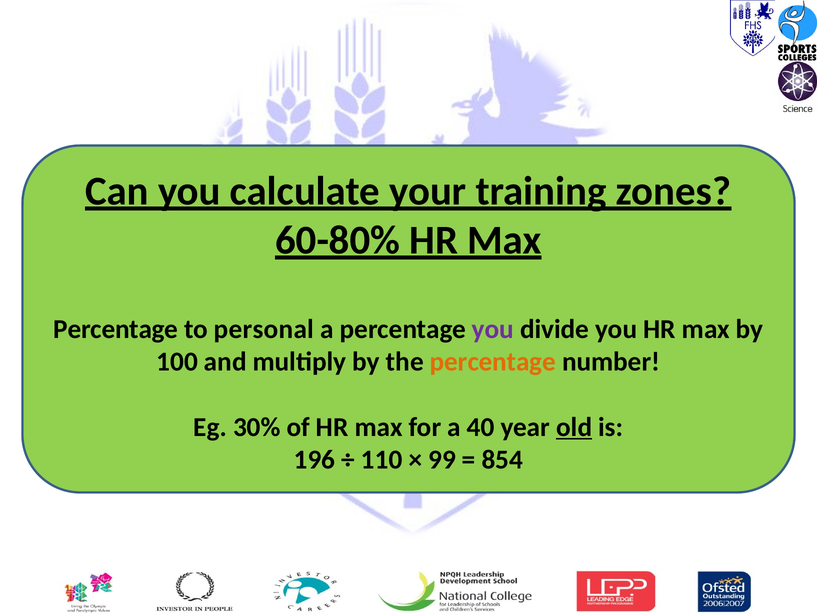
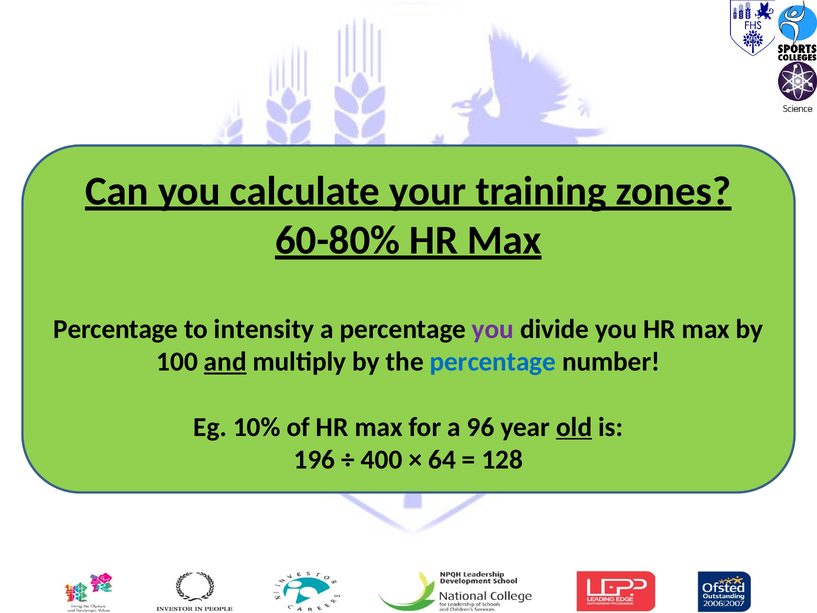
personal: personal -> intensity (264, 329)
and underline: none -> present (225, 362)
percentage colour: orange -> blue (493, 362)
30%: 30% -> 10% (257, 427)
40: 40 -> 96 (481, 427)
110: 110 -> 400 (382, 460)
99: 99 -> 64 (442, 460)
854: 854 -> 128 (502, 460)
